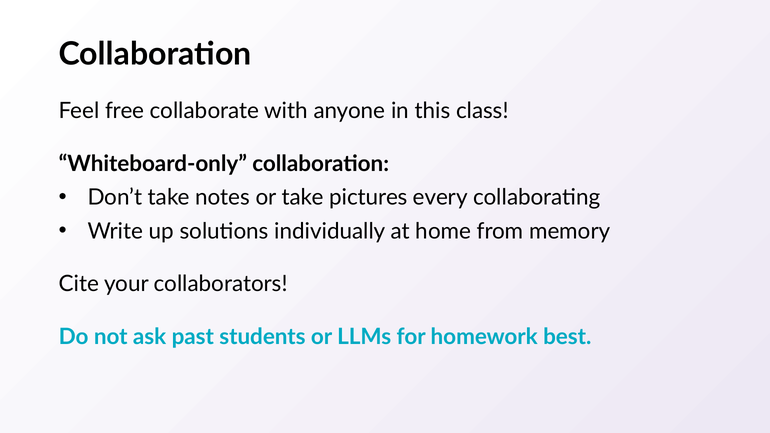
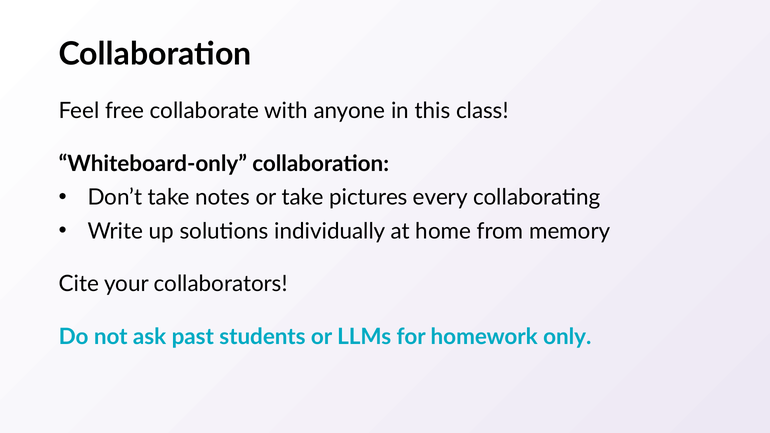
best: best -> only (567, 337)
